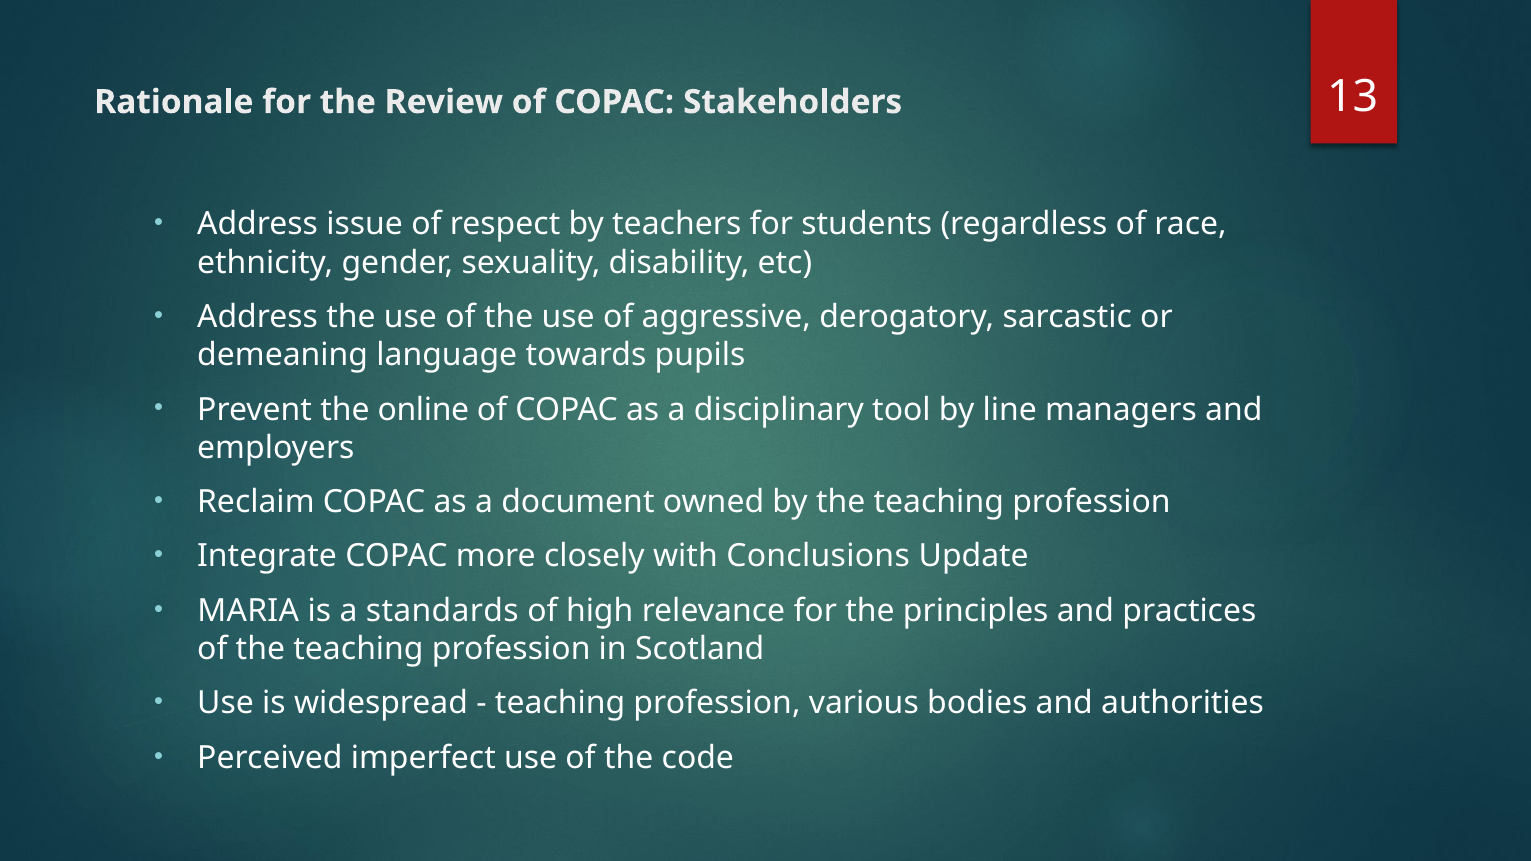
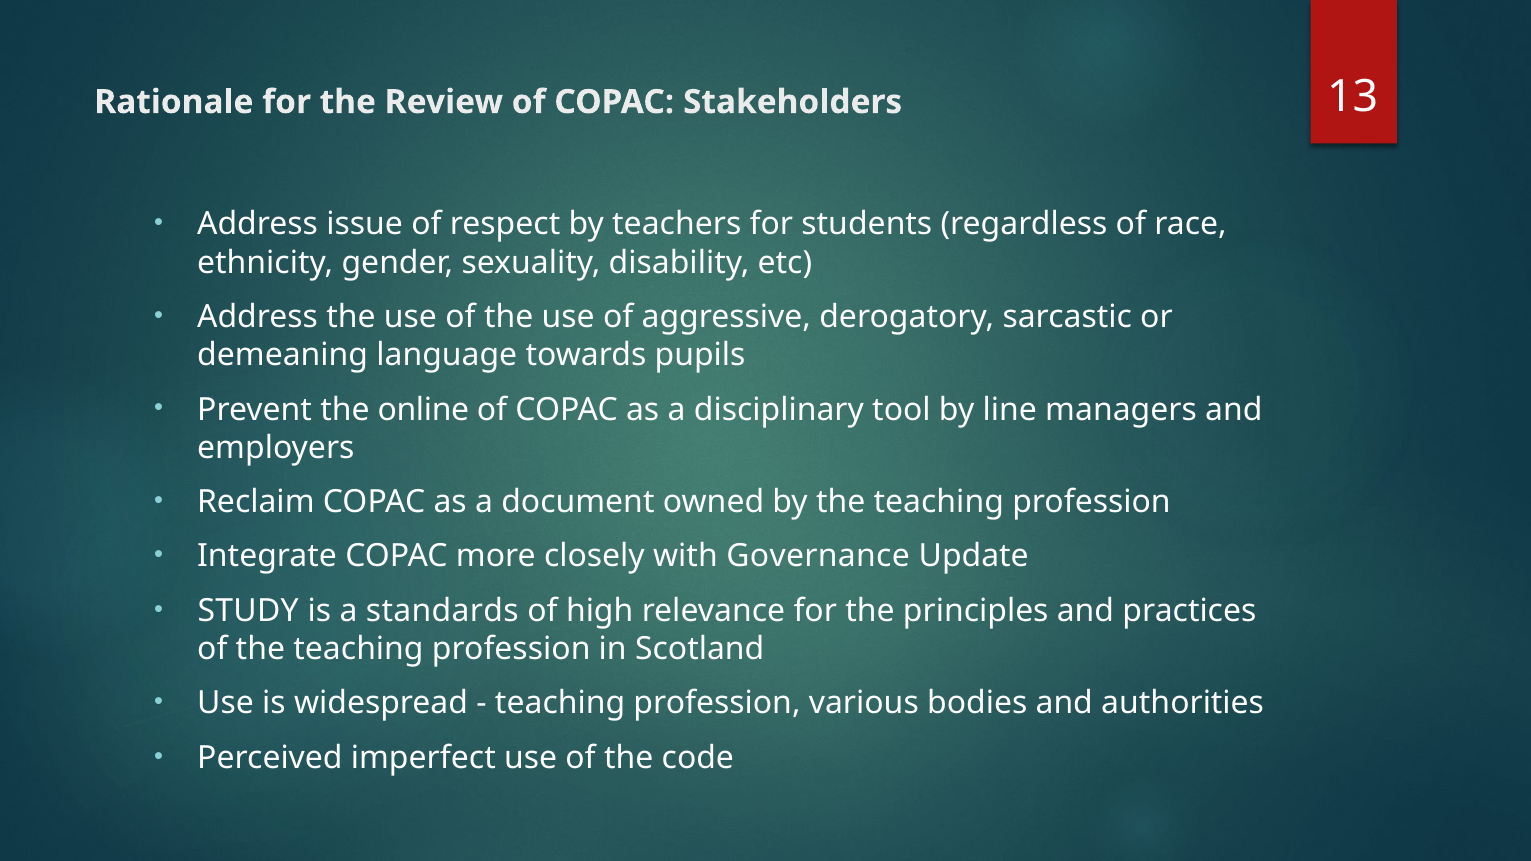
Conclusions: Conclusions -> Governance (818, 557)
MARIA: MARIA -> STUDY (248, 611)
